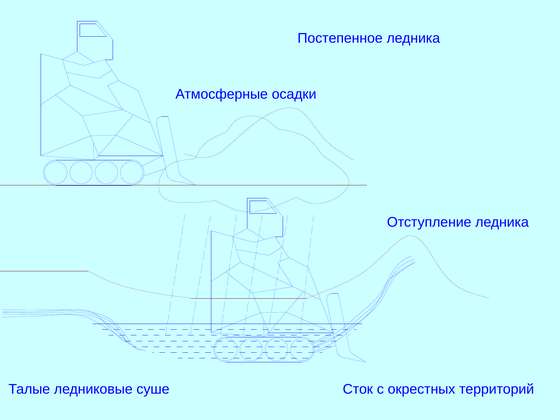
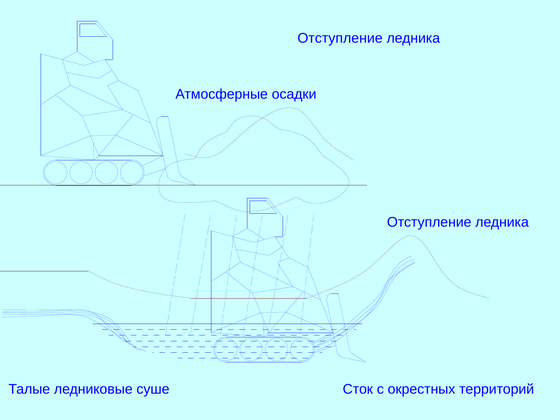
Постепенное: Постепенное -> Отступление (340, 38)
